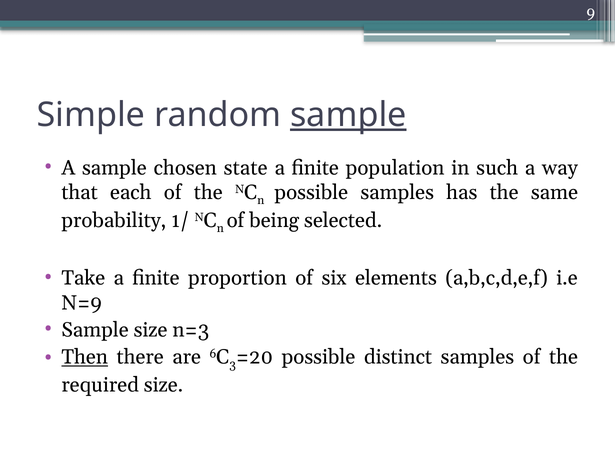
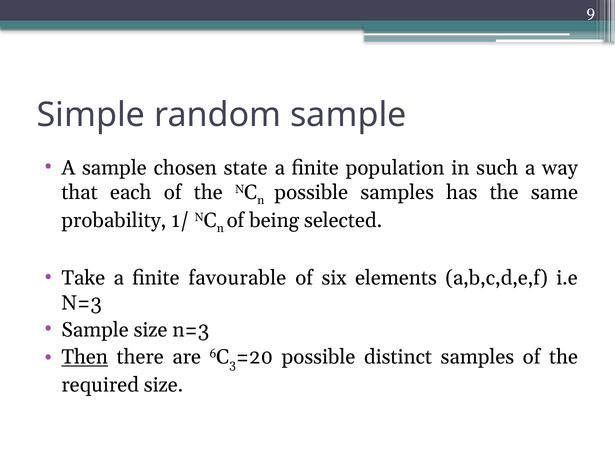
sample underline: present -> none (348, 115)
proportion: proportion -> favourable (237, 278)
N=9: N=9 -> N=3 (82, 303)
